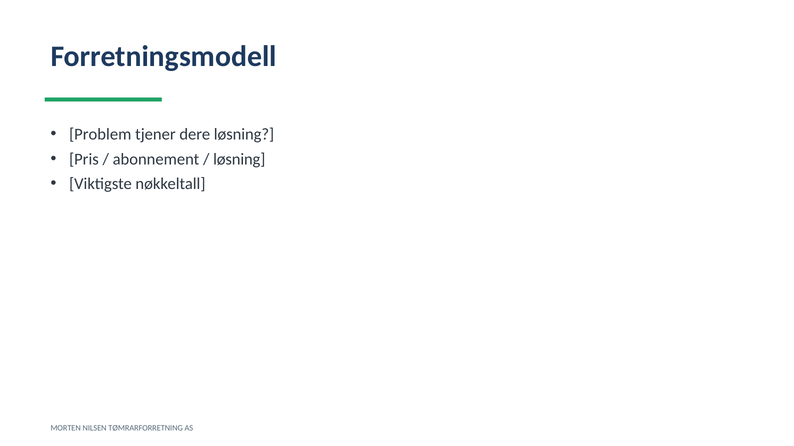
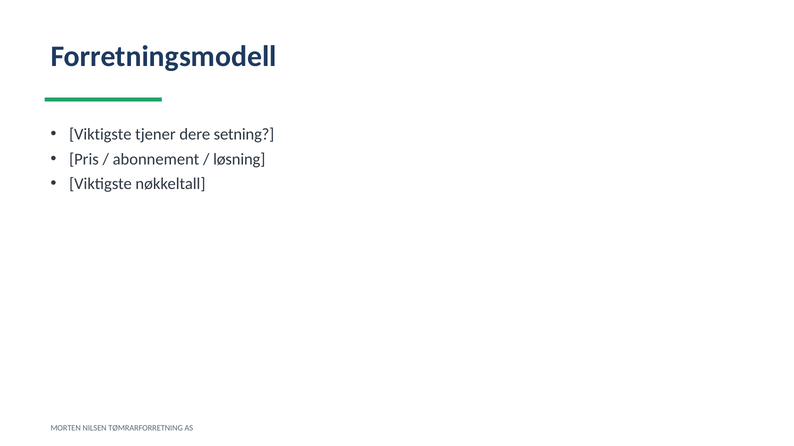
Problem: Problem -> Viktigste (100, 134)
dere løsning: løsning -> setning (244, 134)
